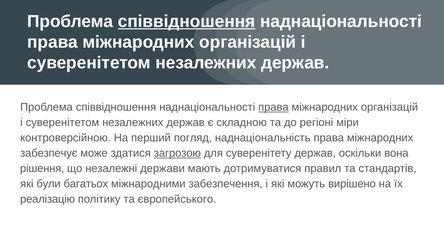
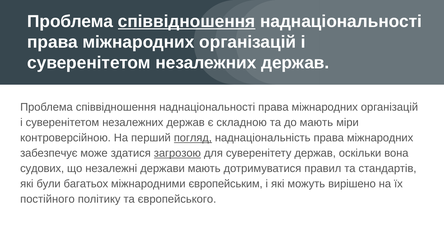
права underline: present -> none (273, 107)
до регіоні: регіоні -> мають (316, 122)
погляд underline: none -> present (193, 138)
рішення: рішення -> судових (42, 168)
забезпечення: забезпечення -> європейським (226, 184)
реалізацію: реалізацію -> постійного (47, 199)
